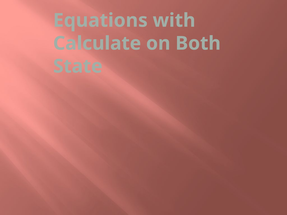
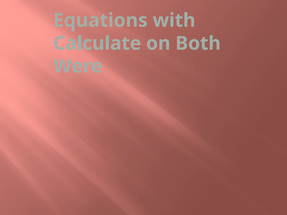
State: State -> Were (78, 66)
